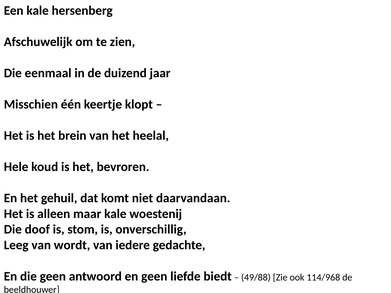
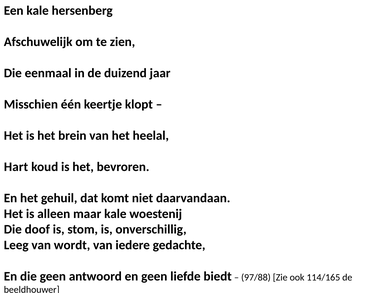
Hele: Hele -> Hart (16, 167)
49/88: 49/88 -> 97/88 (256, 278)
114/968: 114/968 -> 114/165 (323, 278)
